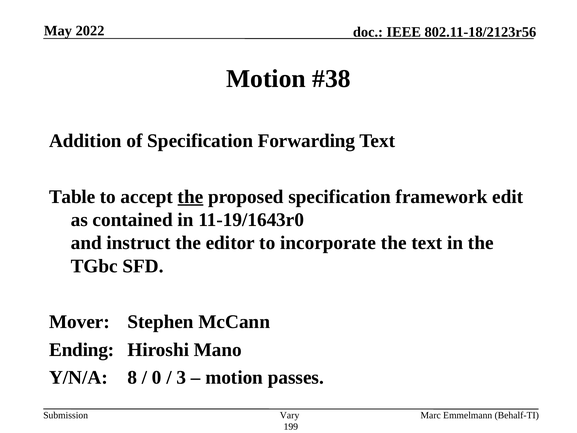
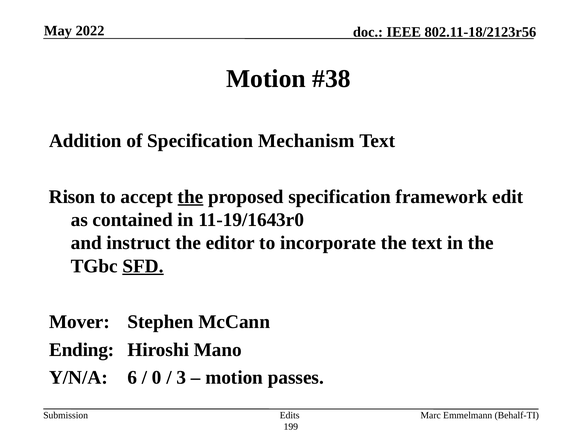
Forwarding: Forwarding -> Mechanism (306, 141)
Table: Table -> Rison (72, 197)
SFD underline: none -> present (143, 266)
8: 8 -> 6 (132, 377)
Vary: Vary -> Edits (290, 415)
